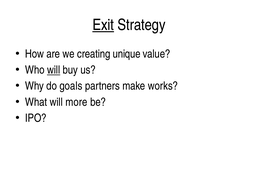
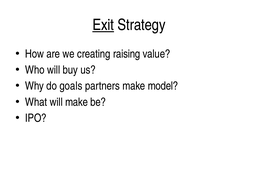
unique: unique -> raising (127, 54)
will underline: present -> none (54, 70)
works: works -> model (163, 86)
will more: more -> make (77, 102)
